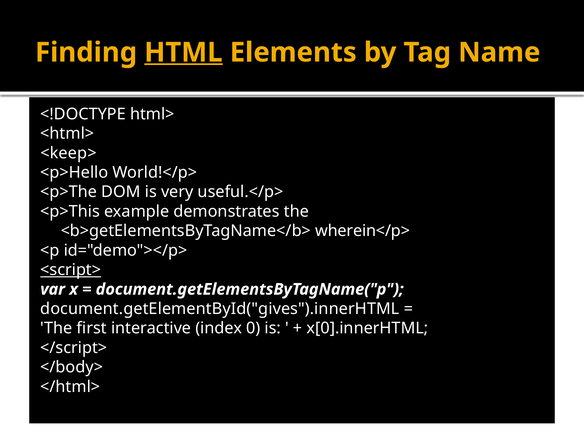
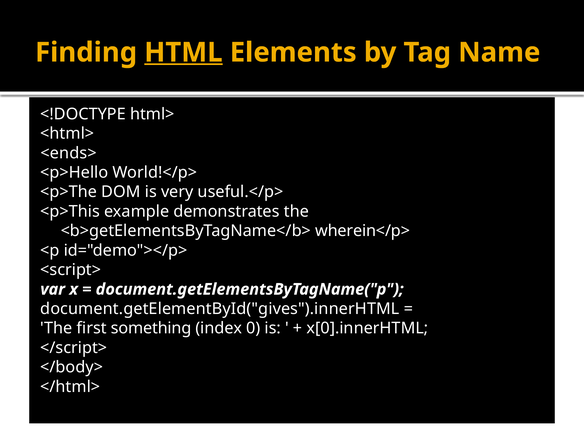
<keep>: <keep> -> <ends> (69, 153)
<script> underline: present -> none (71, 270)
interactive: interactive -> something (151, 328)
